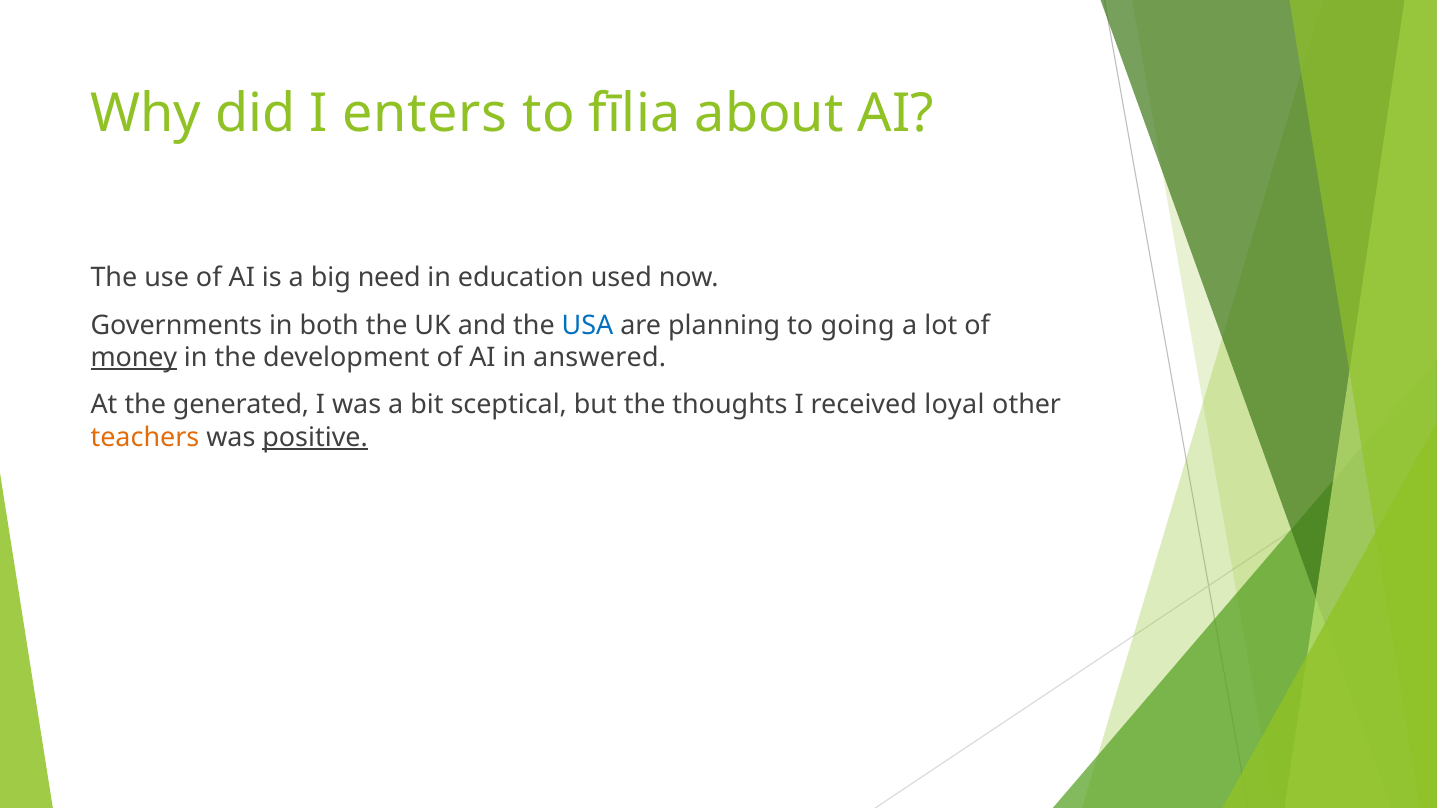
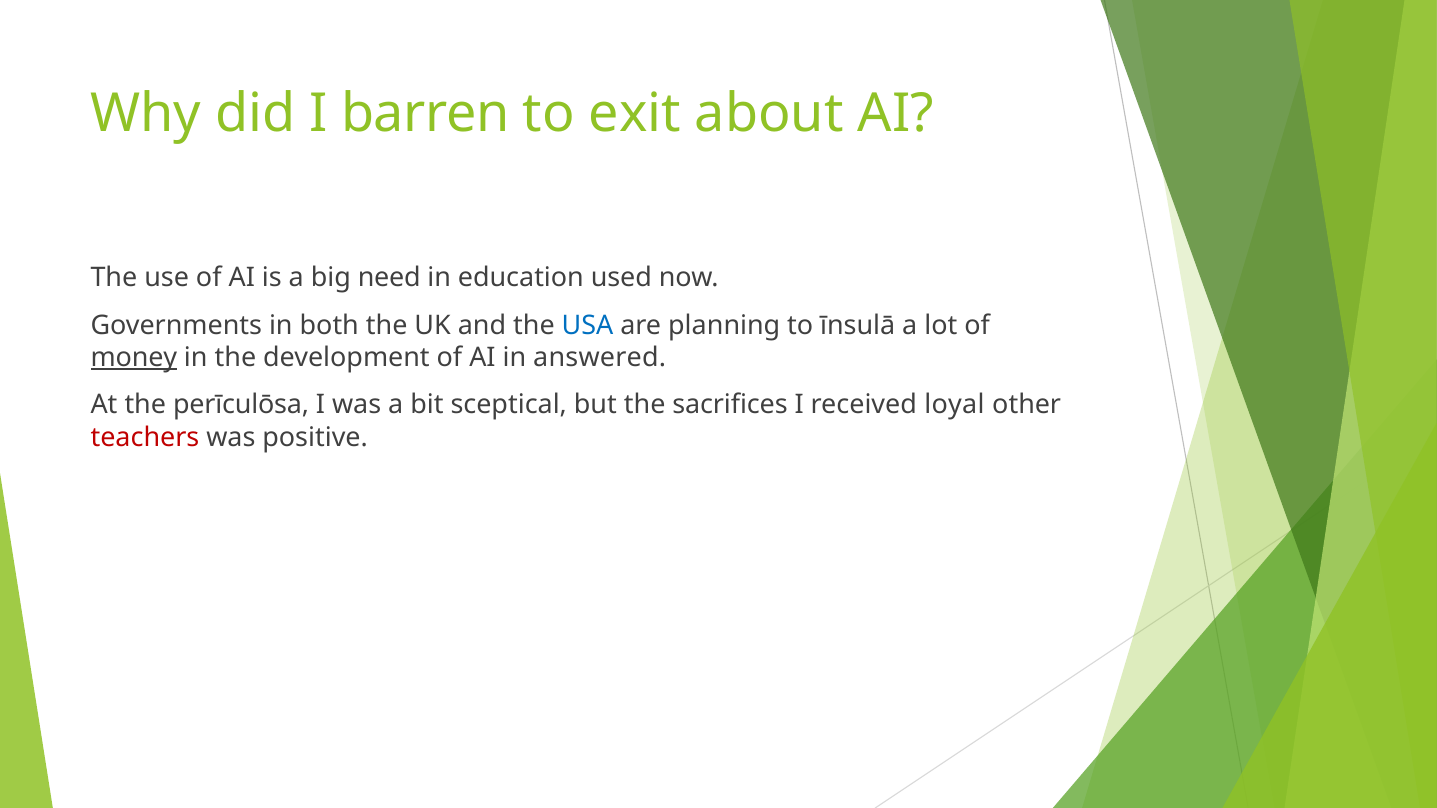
enters: enters -> barren (425, 113)
fīlia: fīlia -> exit (635, 113)
going: going -> īnsulā (858, 325)
generated: generated -> perīculōsa (241, 405)
thoughts: thoughts -> sacrifices (730, 405)
teachers colour: orange -> red (145, 437)
positive underline: present -> none (315, 437)
